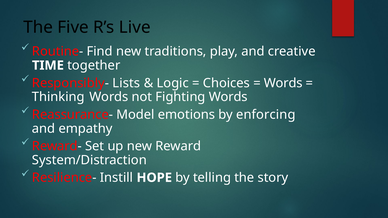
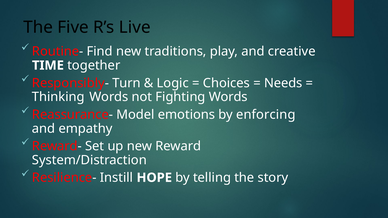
Lists: Lists -> Turn (126, 83)
Words: Words -> Needs (283, 83)
